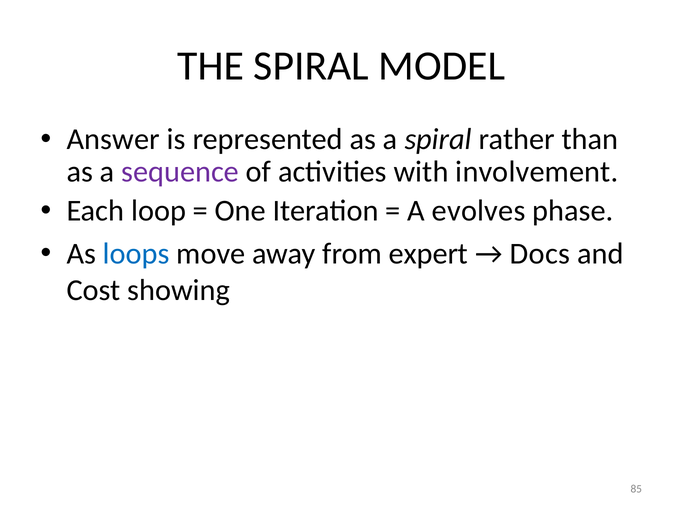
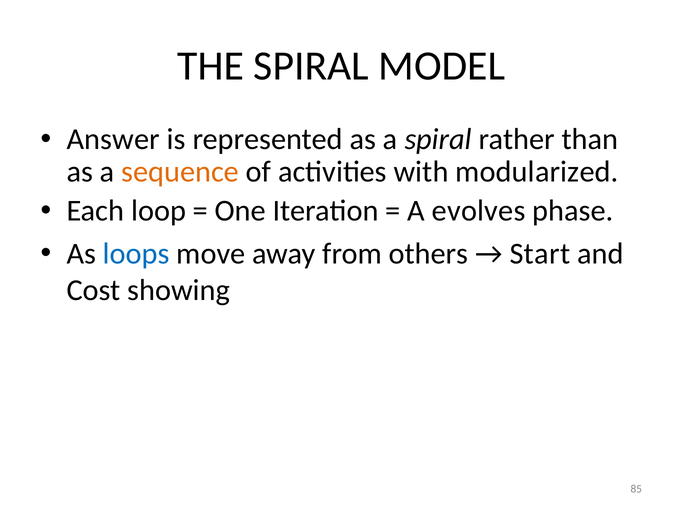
sequence colour: purple -> orange (180, 172)
involvement: involvement -> modularized (537, 172)
expert: expert -> others (428, 254)
Docs: Docs -> Start (540, 254)
